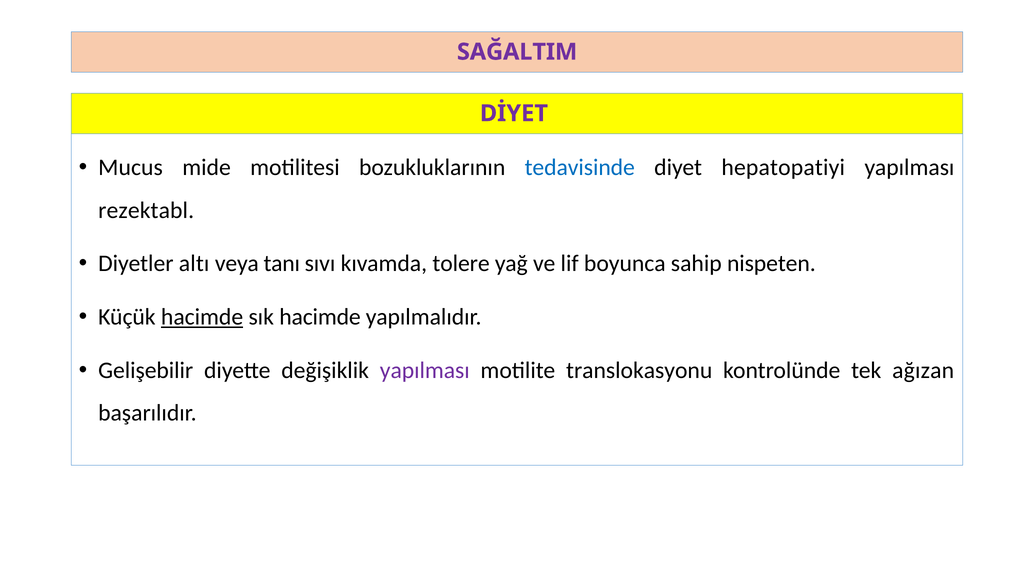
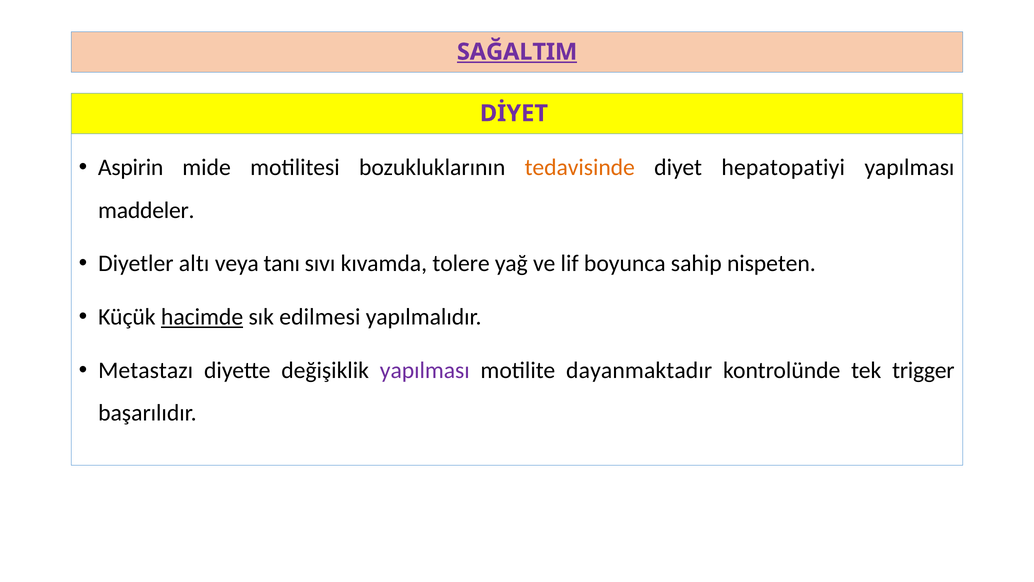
SAĞALTIM underline: none -> present (517, 52)
Mucus: Mucus -> Aspirin (131, 168)
tedavisinde colour: blue -> orange (580, 168)
rezektabl: rezektabl -> maddeler (146, 210)
sık hacimde: hacimde -> edilmesi (320, 317)
Gelişebilir: Gelişebilir -> Metastazı (146, 370)
translokasyonu: translokasyonu -> dayanmaktadır (639, 370)
ağızan: ağızan -> trigger (923, 370)
